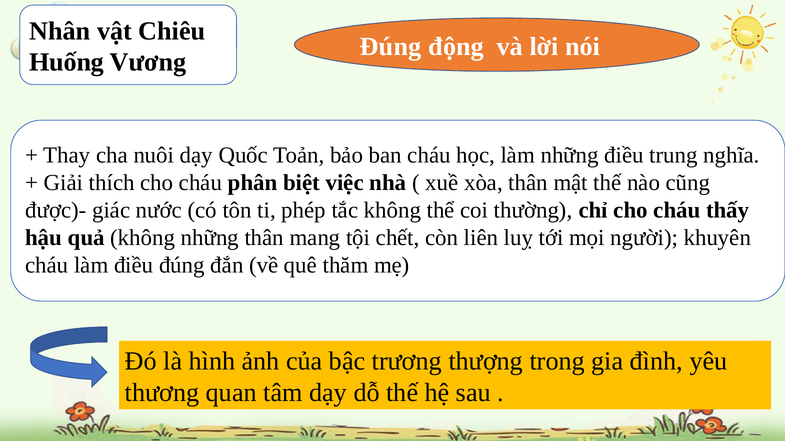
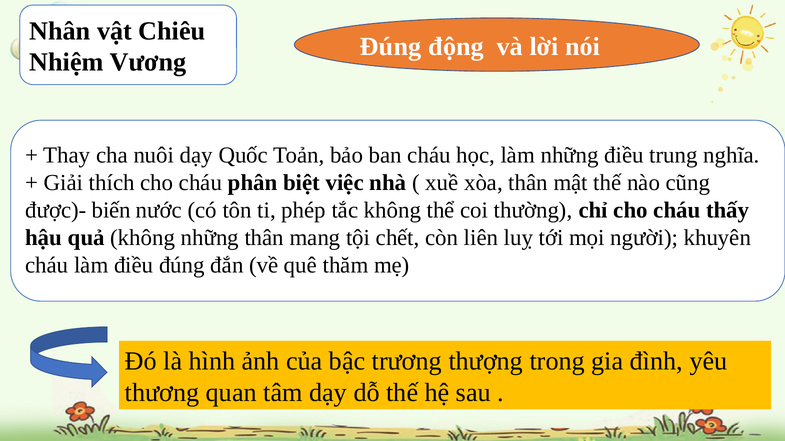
Huống: Huống -> Nhiệm (67, 62)
giác: giác -> biến (111, 211)
